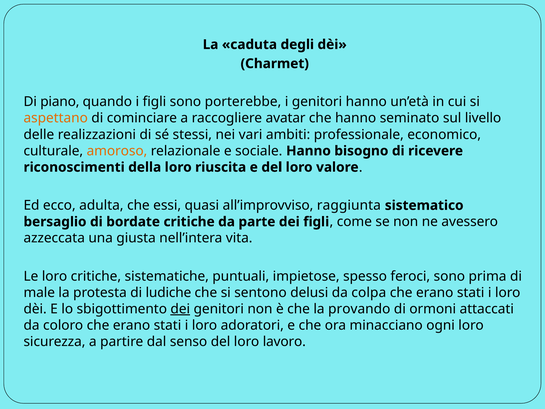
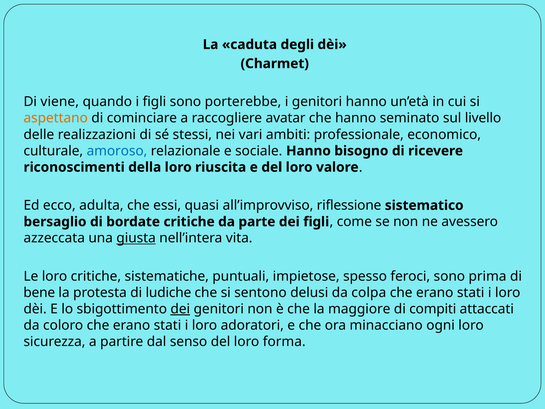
piano: piano -> viene (60, 102)
amoroso colour: orange -> blue (117, 151)
raggiunta: raggiunta -> riflessione (349, 205)
giusta underline: none -> present (136, 238)
male: male -> bene (39, 292)
provando: provando -> maggiore (359, 309)
ormoni: ormoni -> compiti (433, 309)
lavoro: lavoro -> forma (284, 342)
